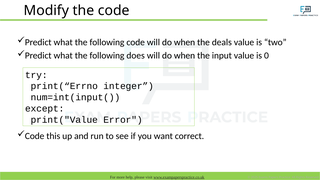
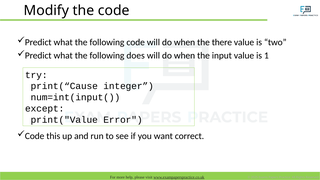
deals: deals -> there (222, 42)
0: 0 -> 1 (266, 56)
print(“Errno: print(“Errno -> print(“Cause (64, 86)
